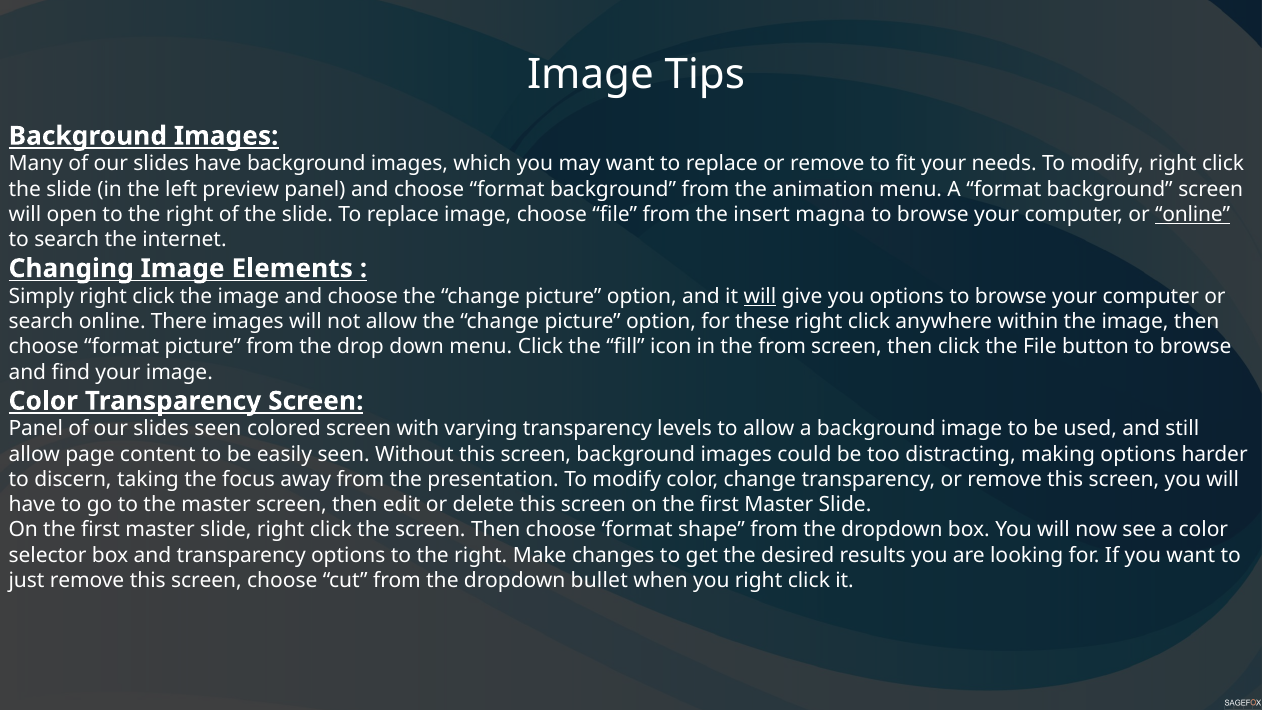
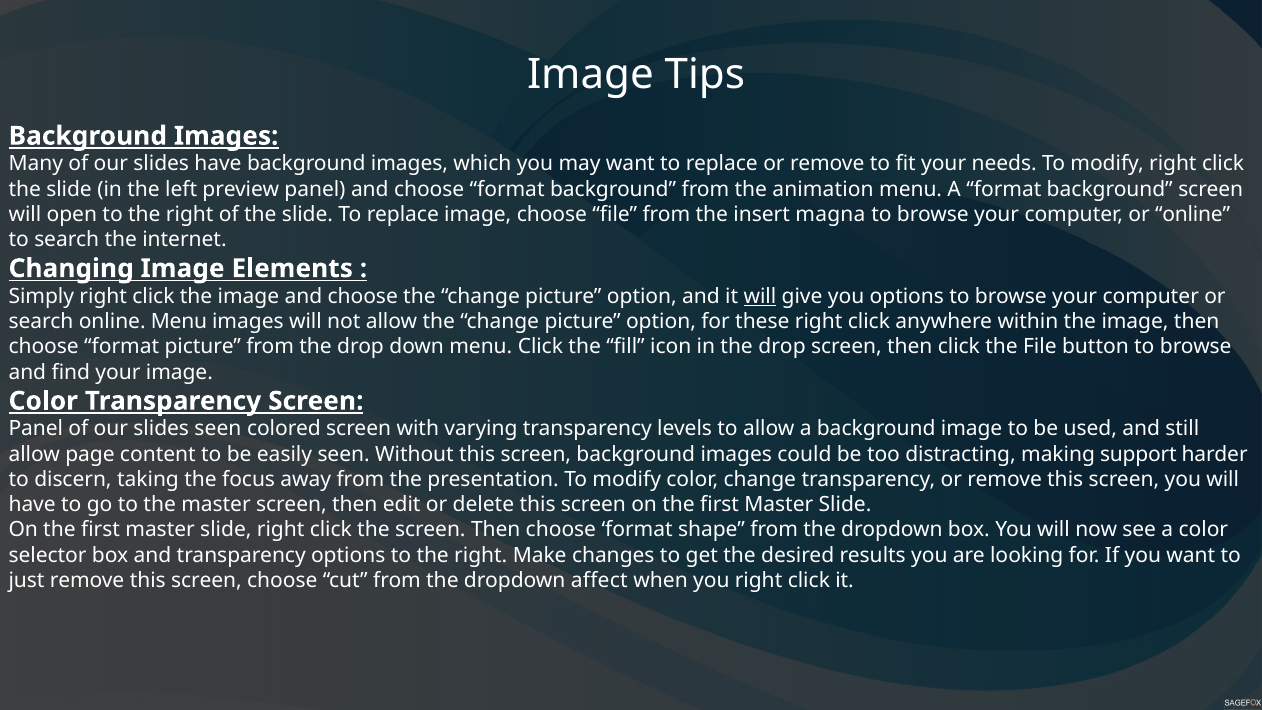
online underline: present -> none (1193, 214)
online There: There -> Menu (179, 322)
in the from: from -> drop (782, 347)
making options: options -> support (1138, 454)
bullet: bullet -> affect (599, 580)
